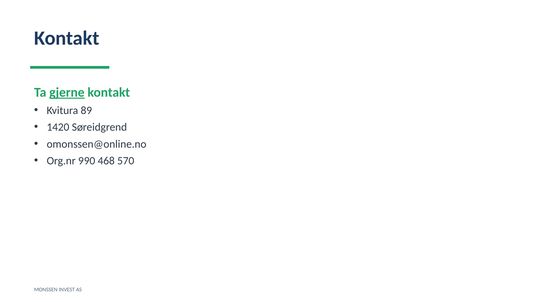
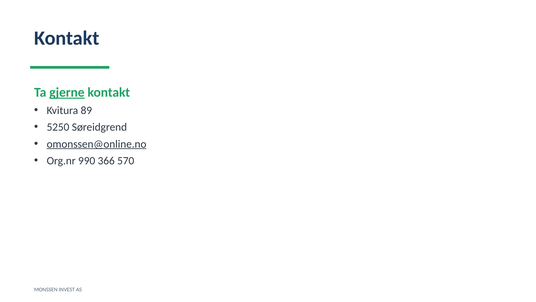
1420: 1420 -> 5250 (58, 127)
omonssen@online.no underline: none -> present (97, 144)
468: 468 -> 366 (106, 160)
